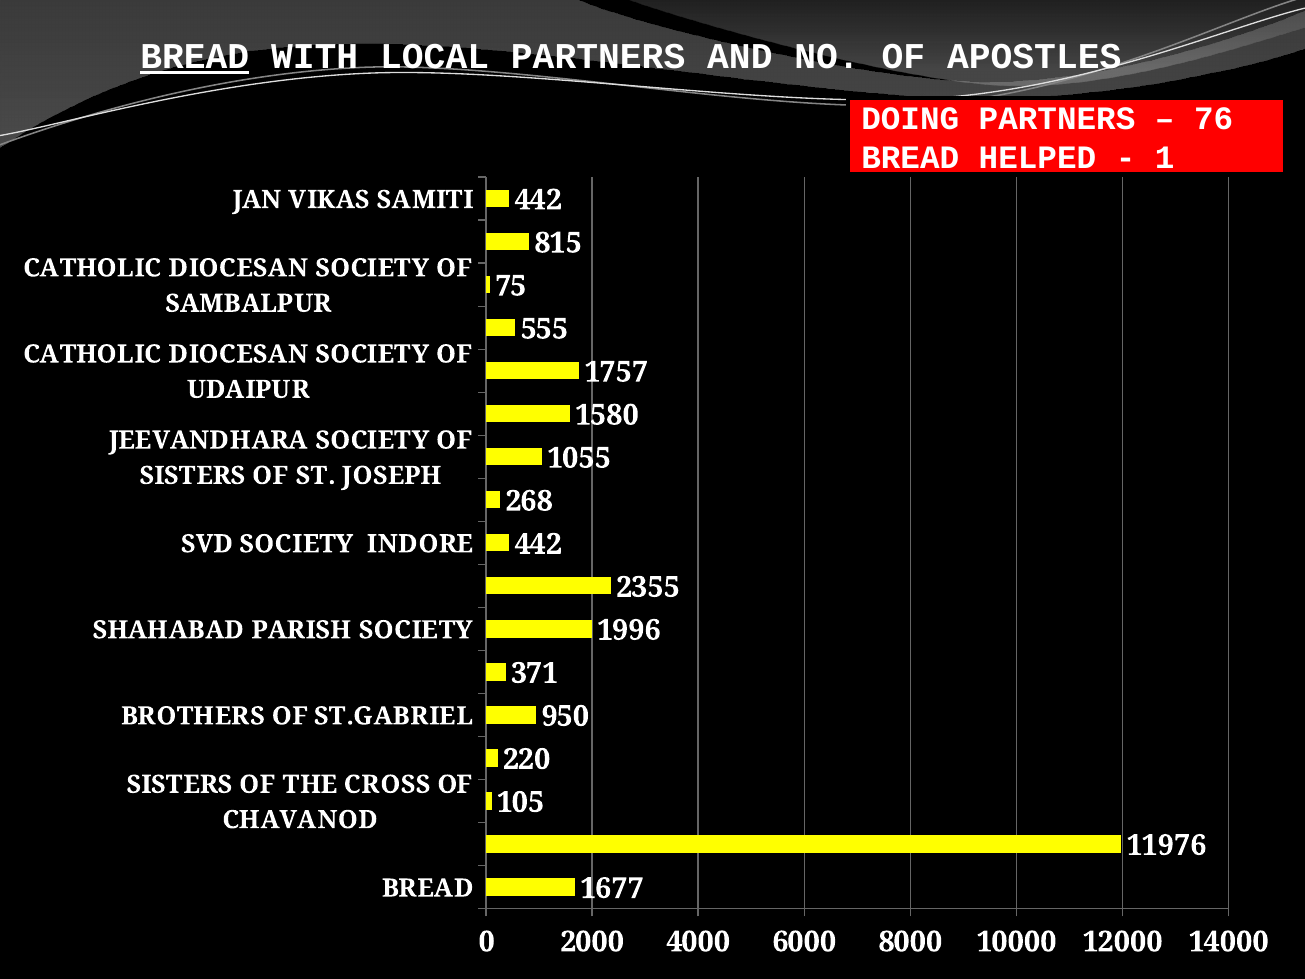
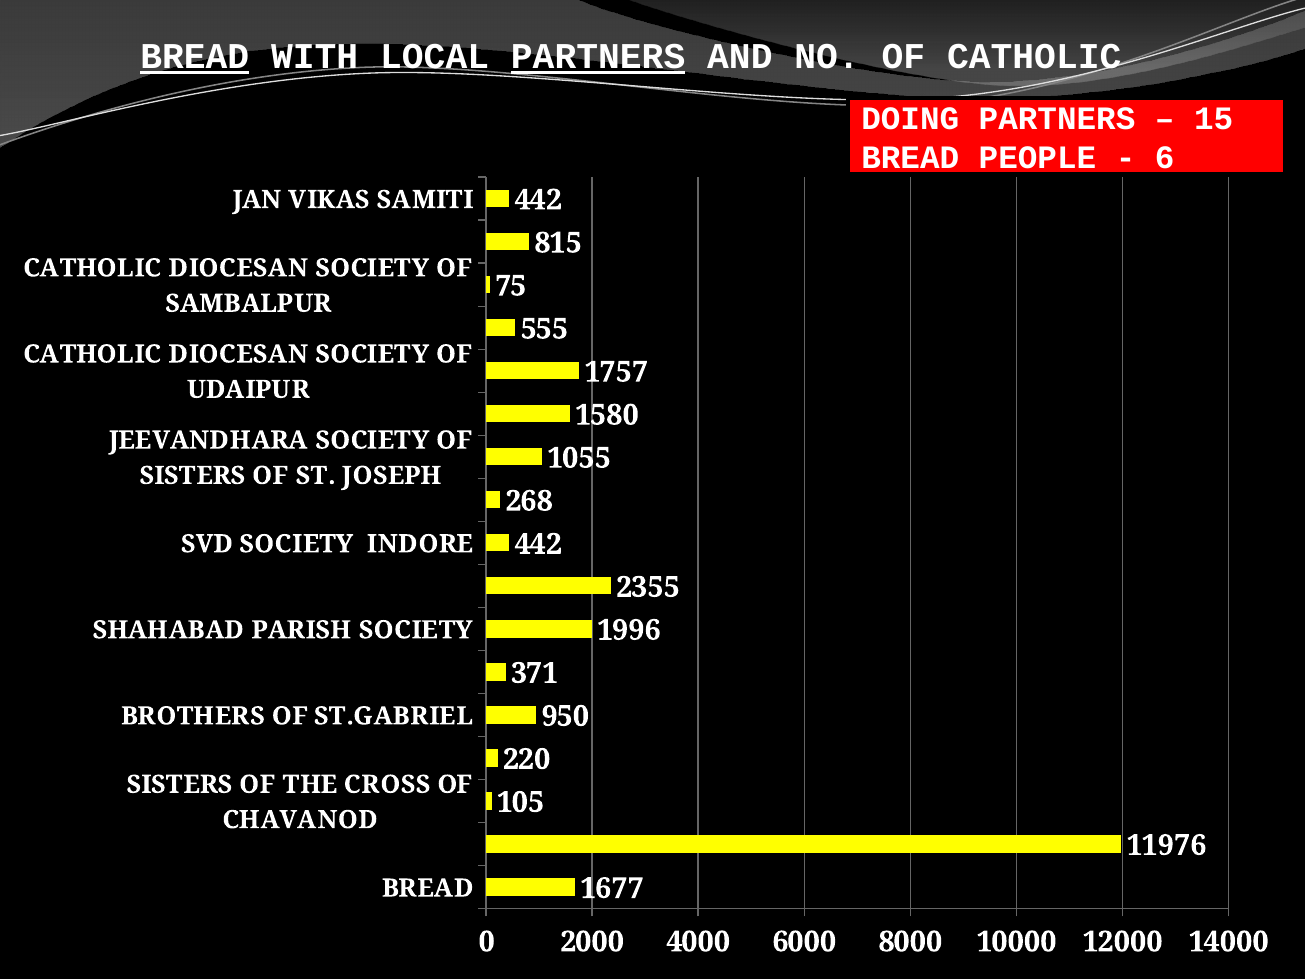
PARTNERS underline: none -> present (598, 57)
OF APOSTLES: APOSTLES -> CATHOLIC (1034, 57)
76: 76 -> 15 (1214, 119)
HELPED: HELPED -> PEOPLE (1037, 158)
1: 1 -> 6 (1165, 158)
